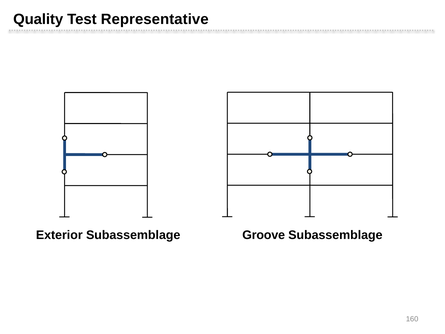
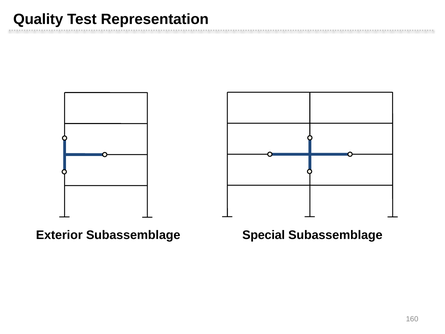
Representative: Representative -> Representation (155, 19)
Groove: Groove -> Special (264, 235)
